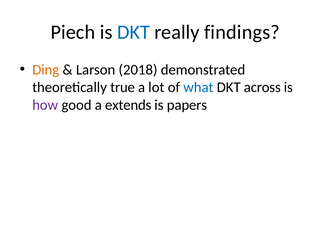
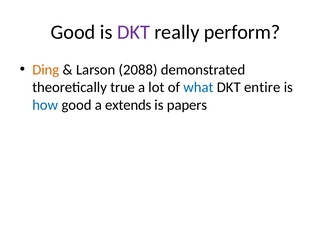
Piech: Piech -> Good (73, 32)
DKT colour: blue -> purple (133, 32)
findings: findings -> perform (242, 32)
2018: 2018 -> 2088 (138, 69)
across: across -> entire (262, 87)
how colour: purple -> blue (45, 105)
